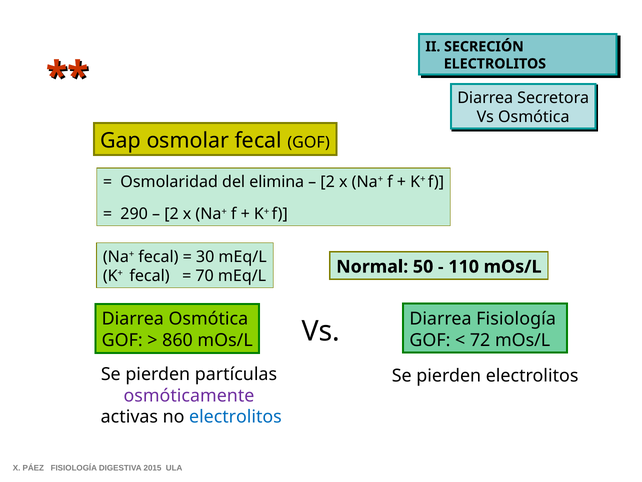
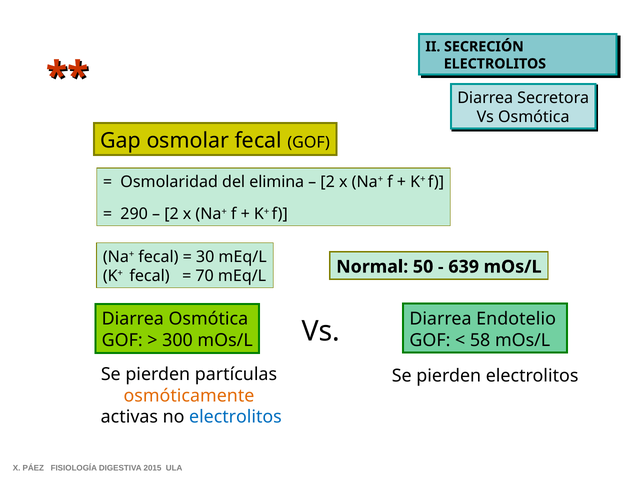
110: 110 -> 639 (464, 266)
Diarrea Fisiología: Fisiología -> Endotelio (516, 318)
72: 72 -> 58 (480, 340)
860: 860 -> 300 (178, 340)
osmóticamente colour: purple -> orange (189, 395)
